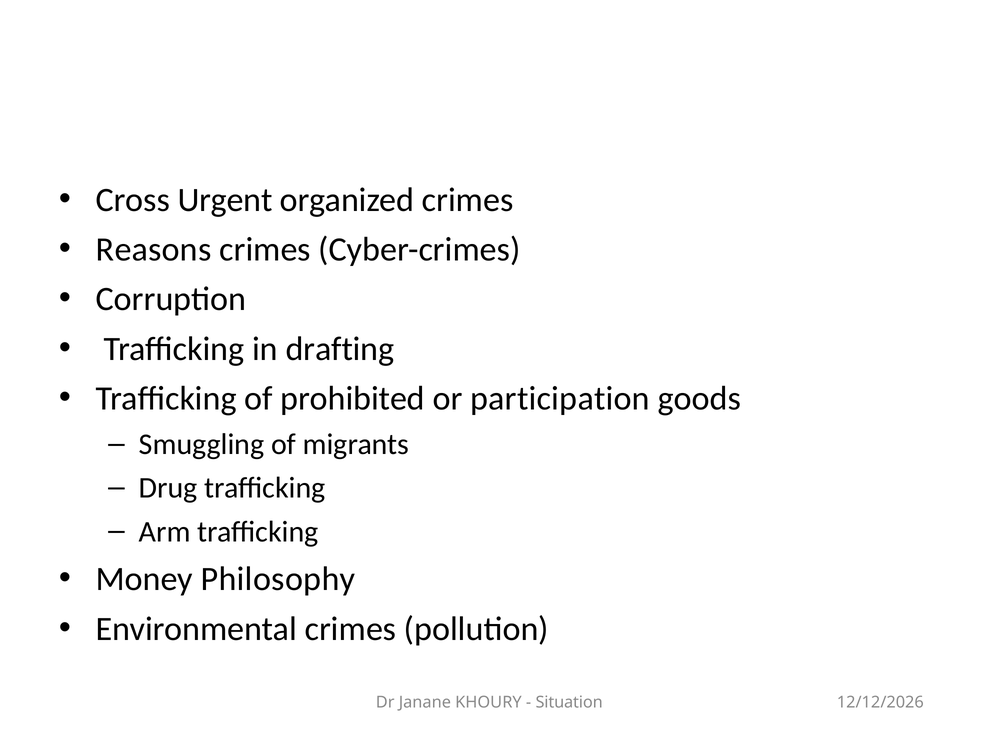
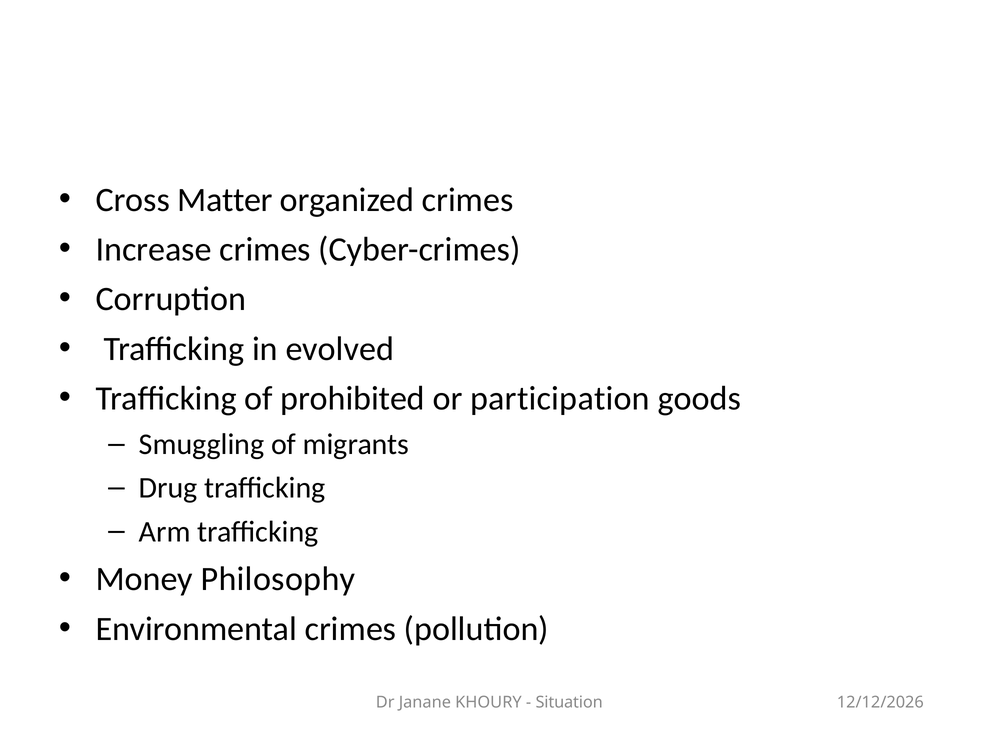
Urgent: Urgent -> Matter (225, 200)
Reasons: Reasons -> Increase (154, 250)
drafting: drafting -> evolved (340, 349)
